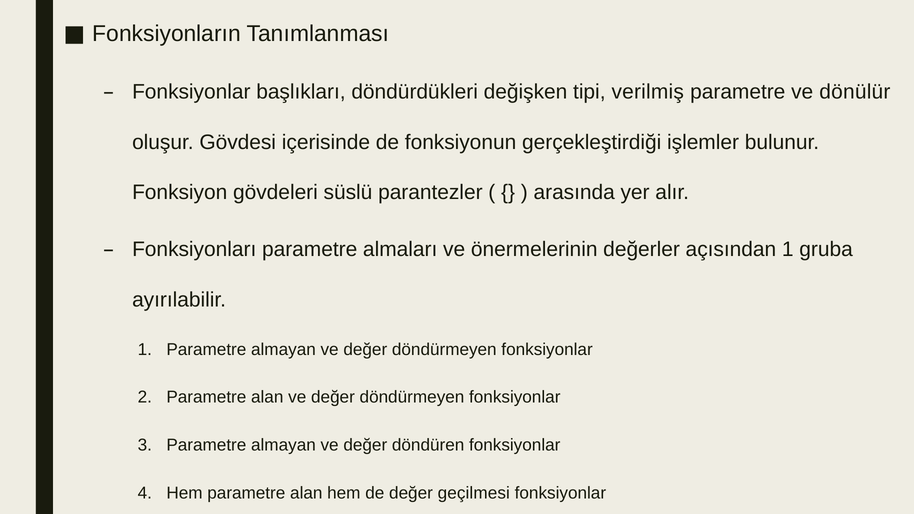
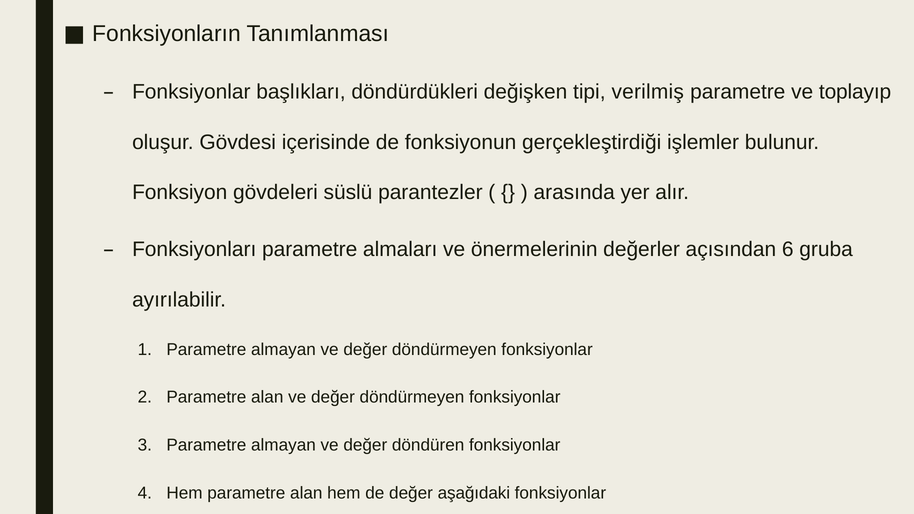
dönülür: dönülür -> toplayıp (855, 92)
açısından 1: 1 -> 6 (788, 250)
geçilmesi: geçilmesi -> aşağıdaki (474, 493)
